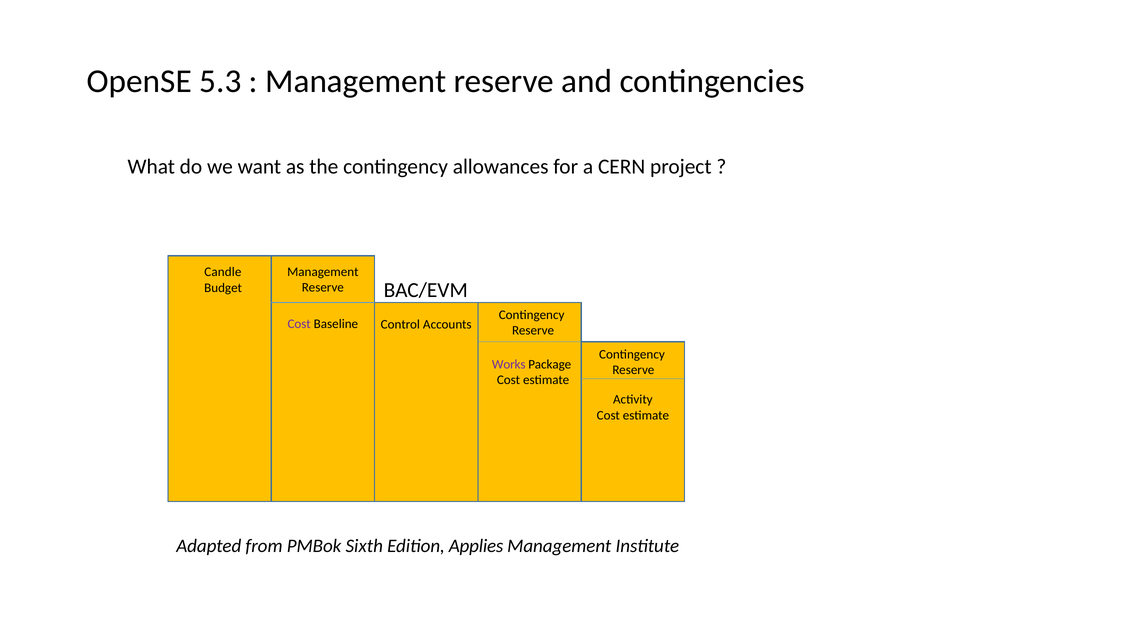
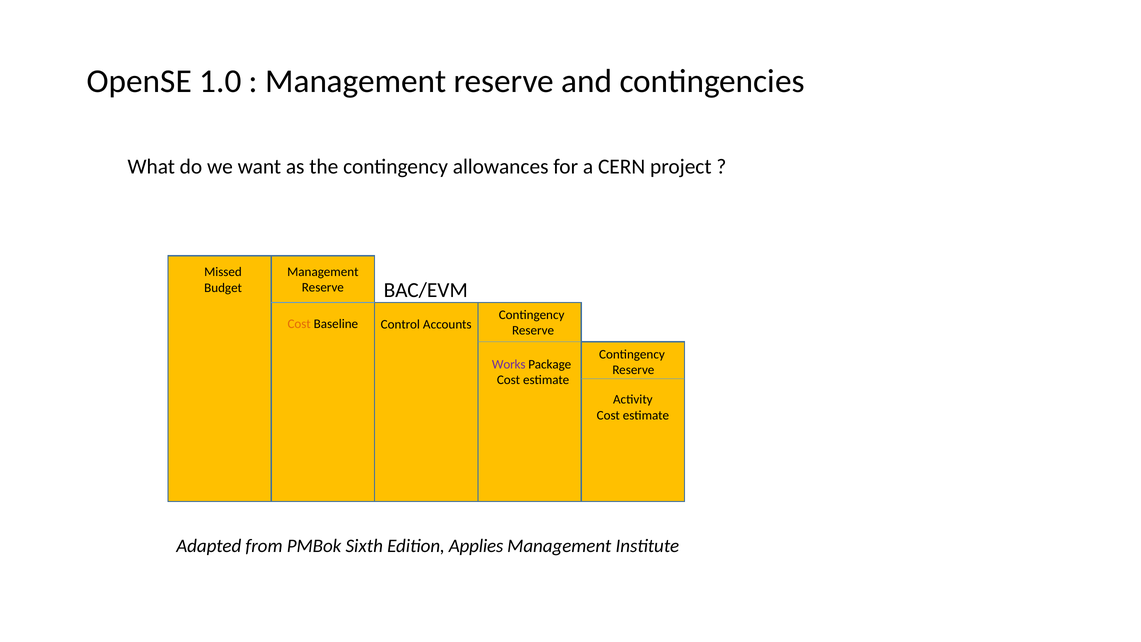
5.3: 5.3 -> 1.0 (220, 81)
Candle: Candle -> Missed (223, 272)
Cost colour: purple -> orange (299, 324)
